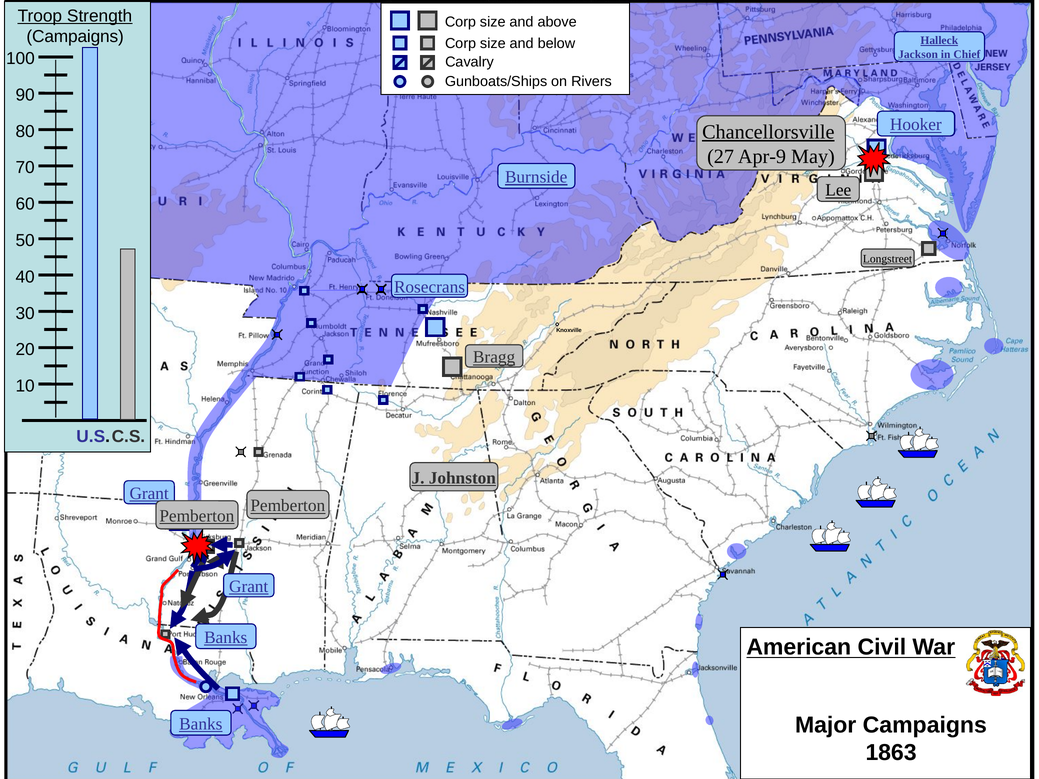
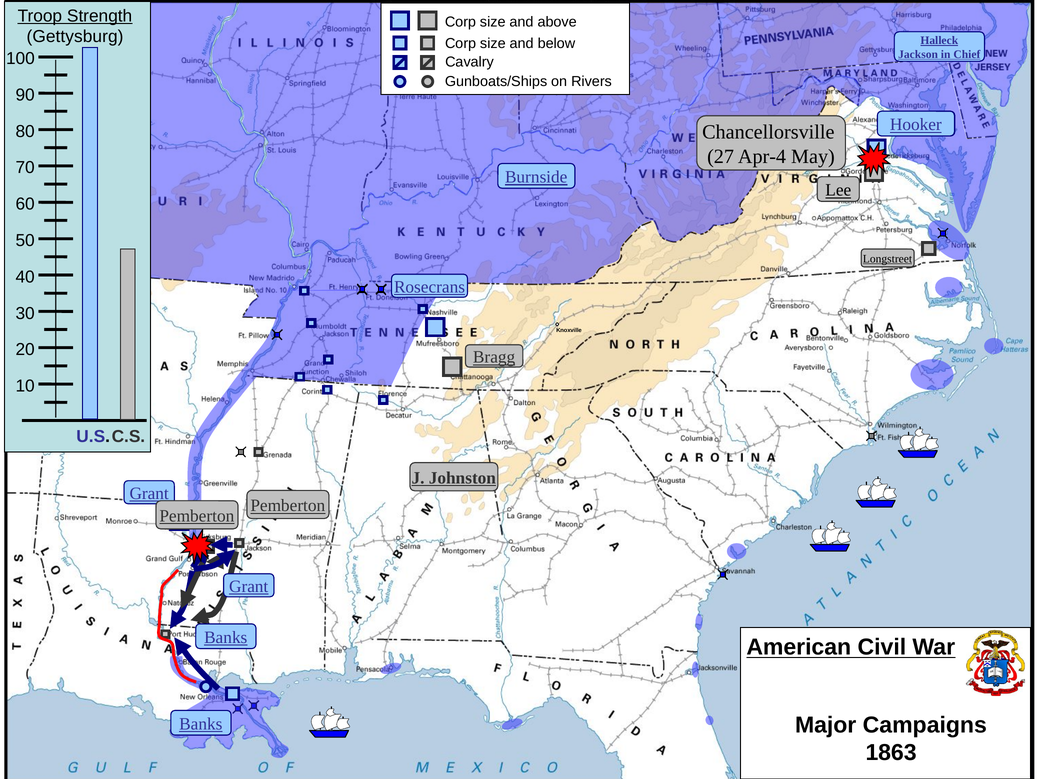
Campaigns: Campaigns -> Gettysburg (75, 37)
Chancellorsville underline: present -> none (768, 132)
Apr-9: Apr-9 -> Apr-4 (762, 156)
